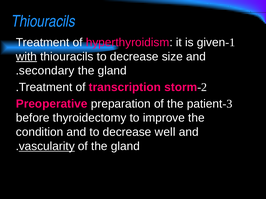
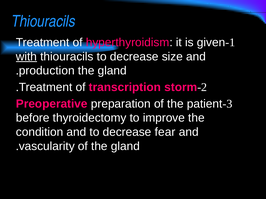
secondary: secondary -> production (47, 71)
well: well -> fear (165, 132)
vascularity underline: present -> none (47, 147)
